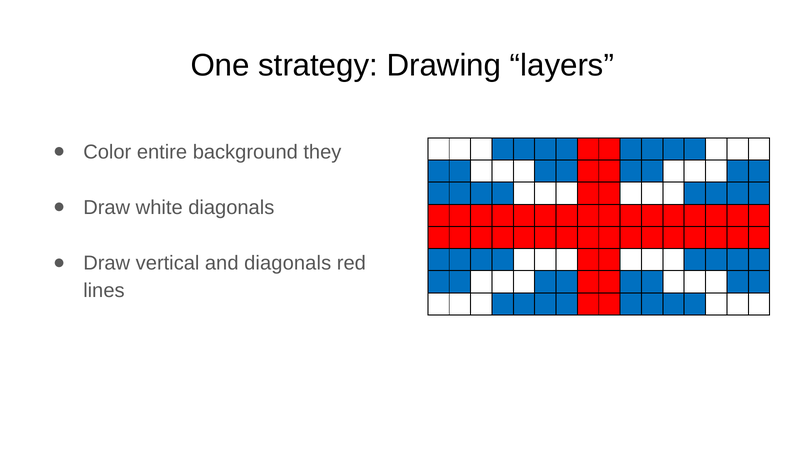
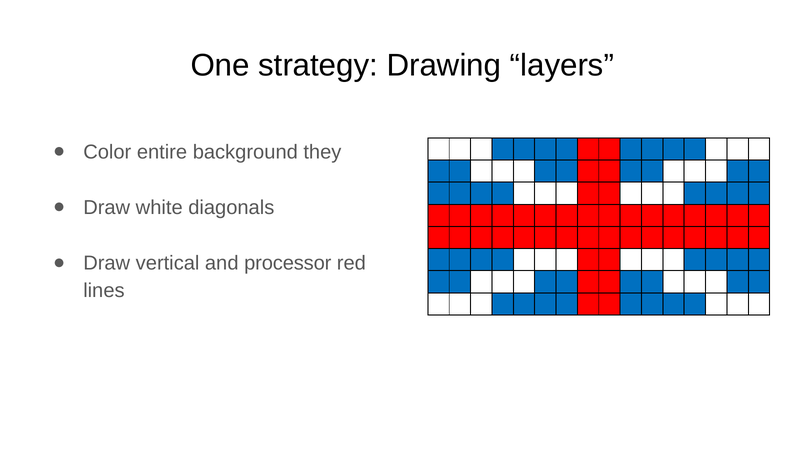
and diagonals: diagonals -> processor (288, 263)
